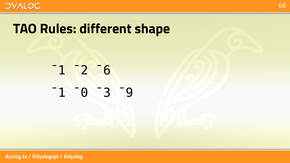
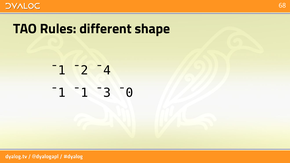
¯6: ¯6 -> ¯4 (103, 70)
¯1 ¯0: ¯0 -> ¯1 (81, 93)
¯9: ¯9 -> ¯0 (126, 93)
